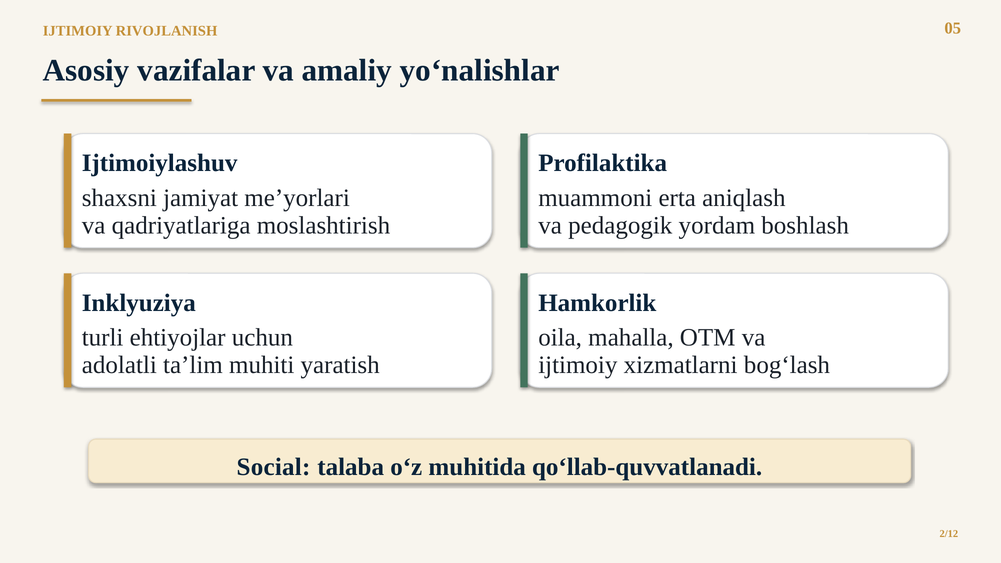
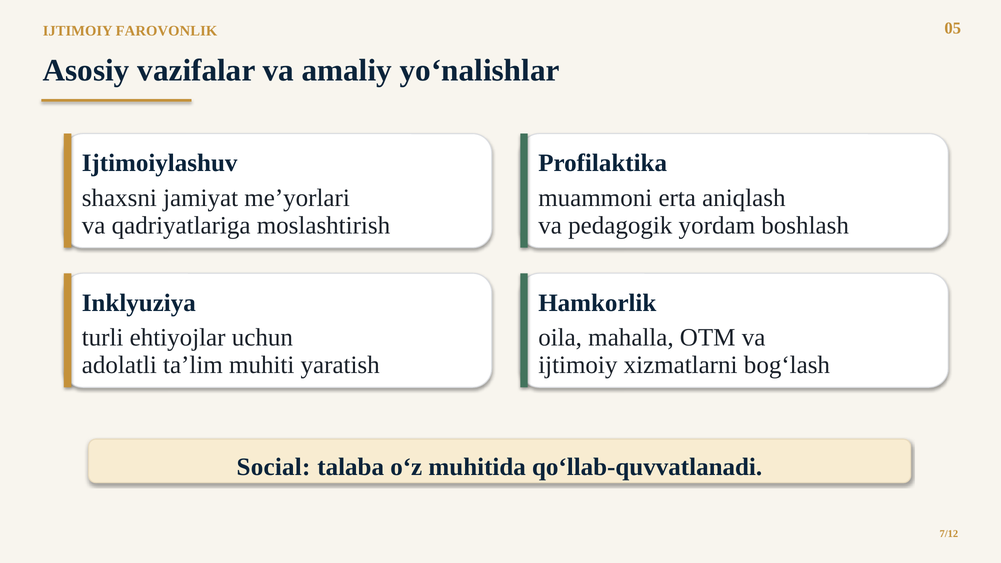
RIVOJLANISH: RIVOJLANISH -> FAROVONLIK (166, 31)
2/12: 2/12 -> 7/12 (949, 534)
